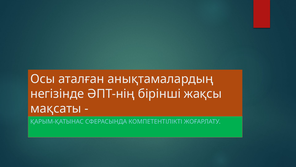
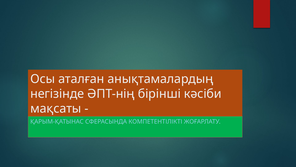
жақсы: жақсы -> кәсiби (203, 94)
